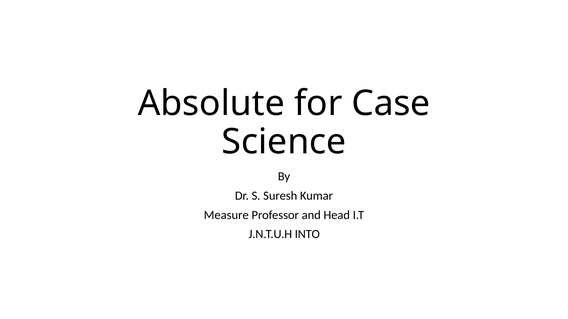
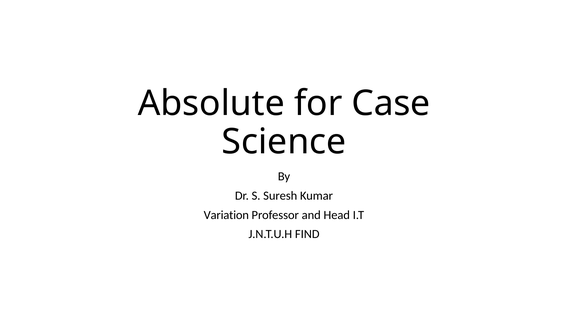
Measure: Measure -> Variation (226, 215)
INTO: INTO -> FIND (307, 235)
